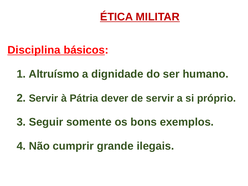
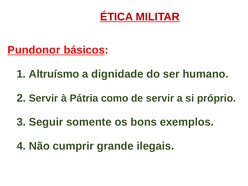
Disciplina: Disciplina -> Pundonor (34, 50)
dever: dever -> como (115, 98)
